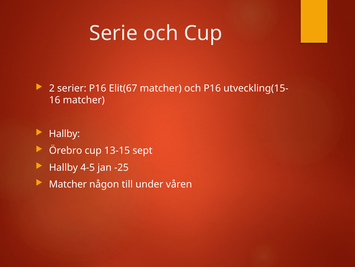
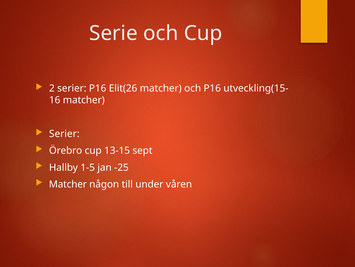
Elit(67: Elit(67 -> Elit(26 (123, 88)
Hallby: Hallby -> Serier (64, 133)
4-5: 4-5 -> 1-5 (88, 167)
